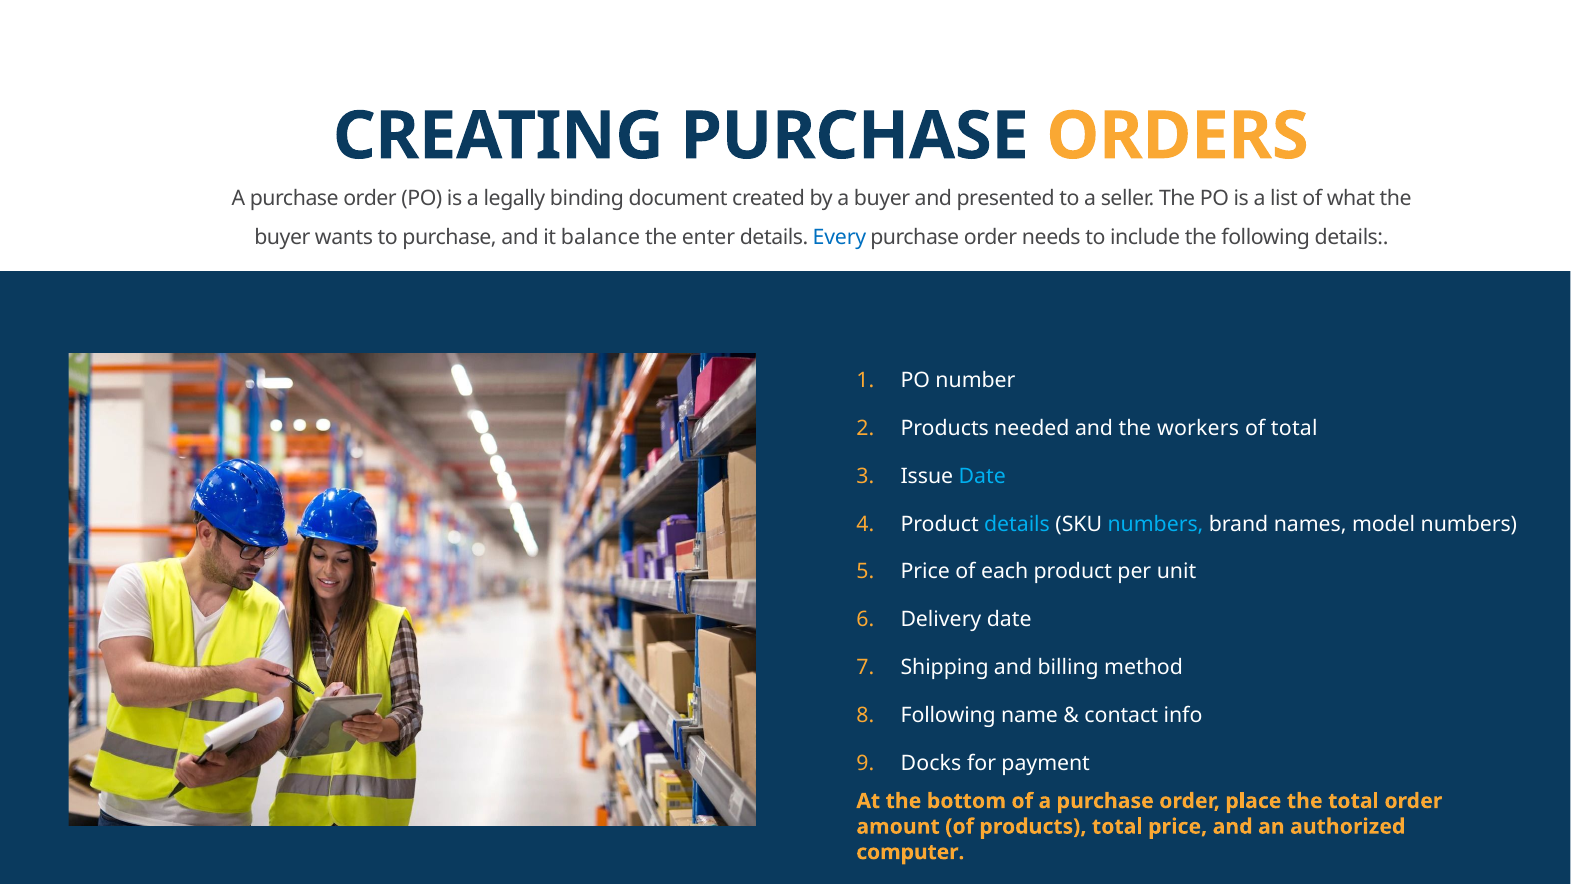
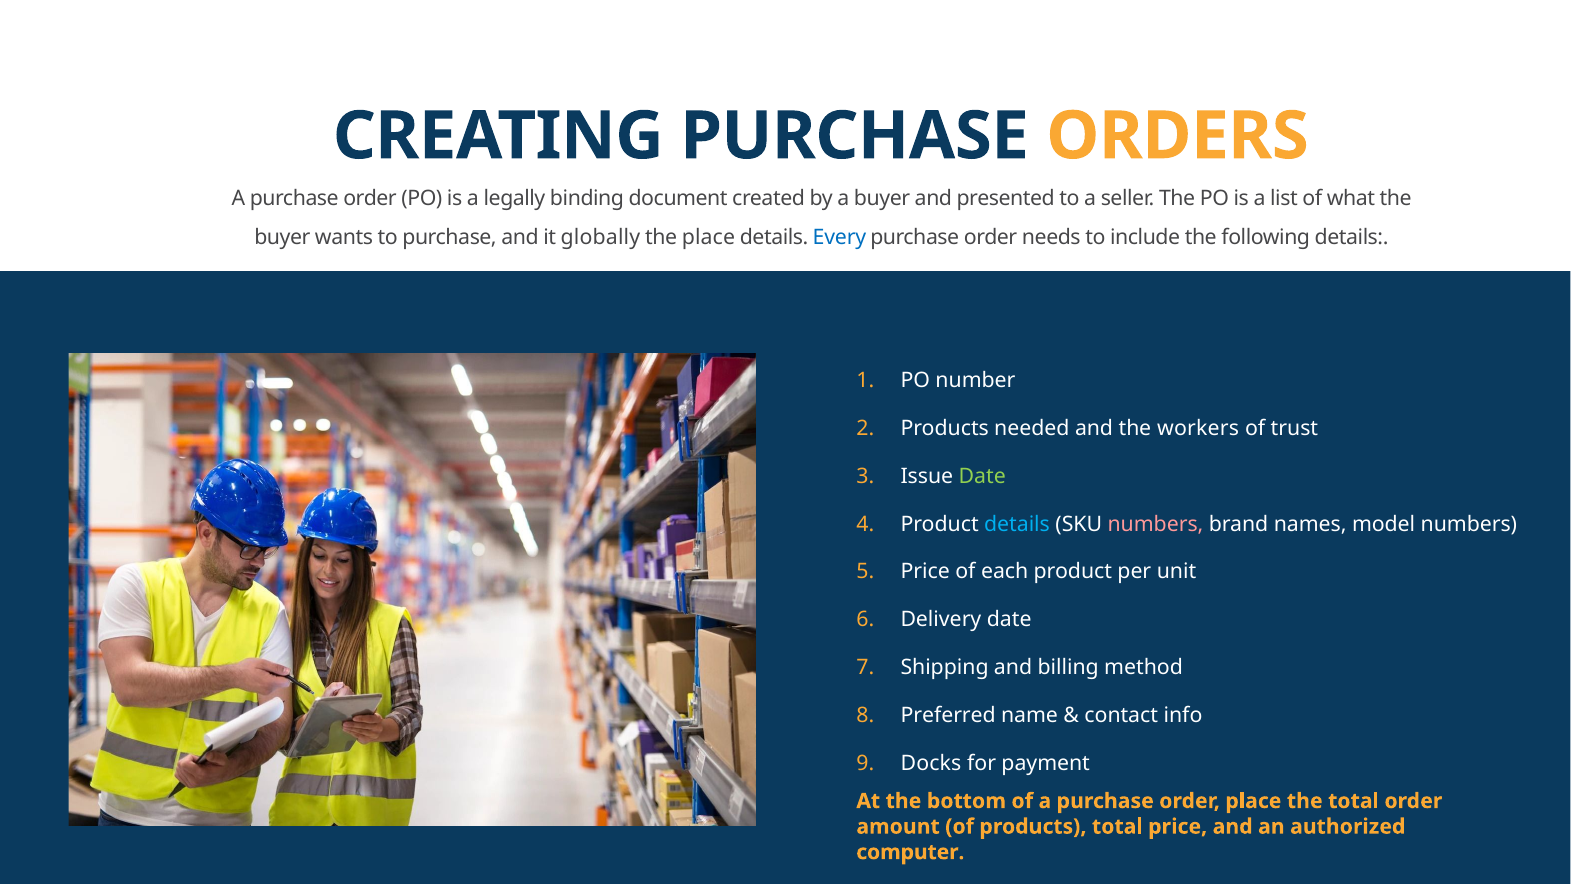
balance: balance -> globally (600, 237)
the enter: enter -> place (708, 237)
of total: total -> trust (1294, 428)
Date colour: light blue -> light green (982, 476)
numbers colour: light blue -> pink (1155, 524)
Following: Following -> Preferred (948, 716)
